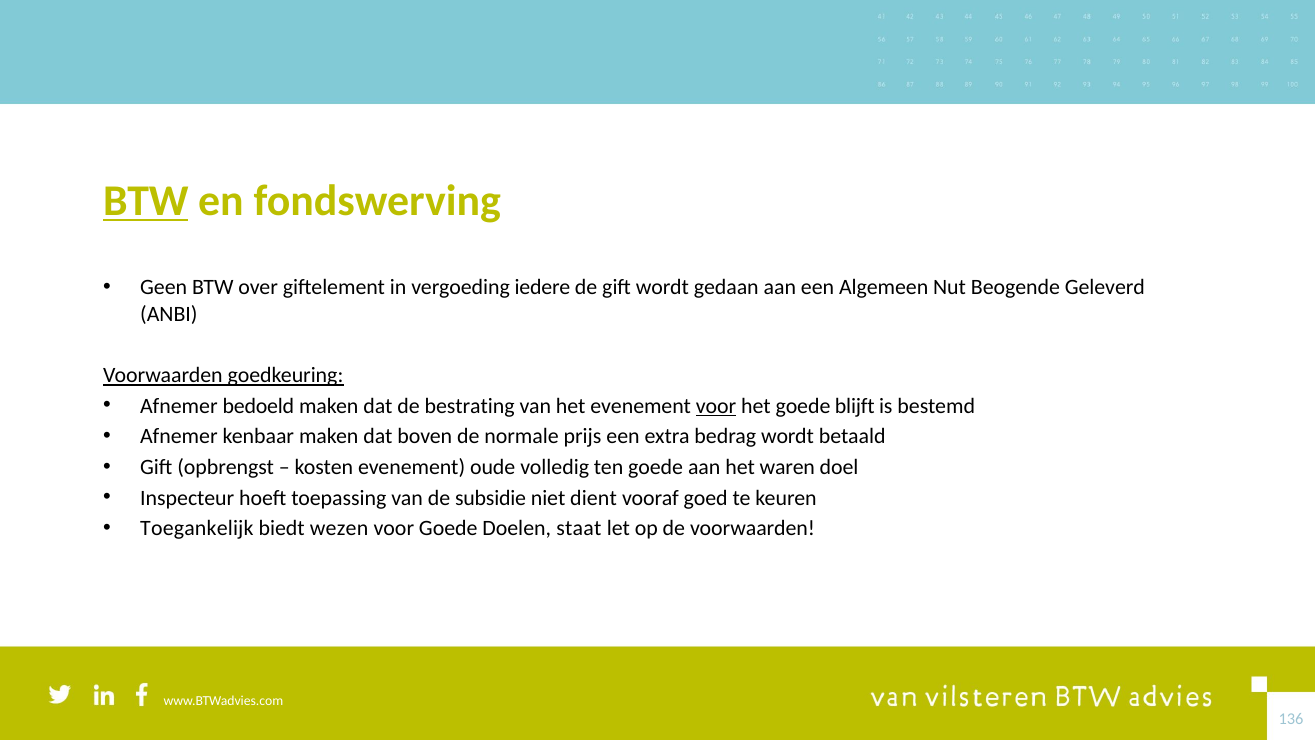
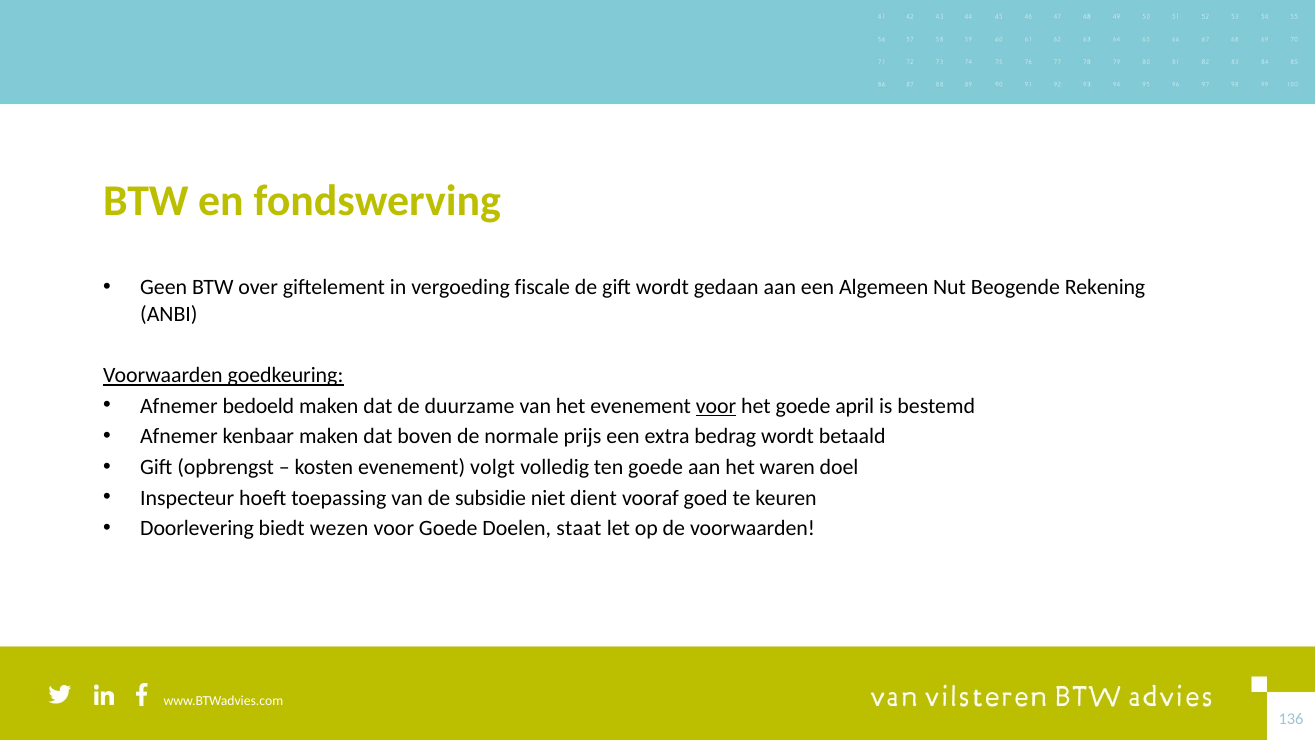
BTW underline: present -> none (146, 201)
iedere: iedere -> fiscale (542, 288)
Geleverd: Geleverd -> Rekening (1105, 288)
bestrating: bestrating -> duurzame (470, 406)
blijft: blijft -> april (855, 406)
oude: oude -> volgt (493, 467)
Toegankelijk: Toegankelijk -> Doorlevering (197, 528)
